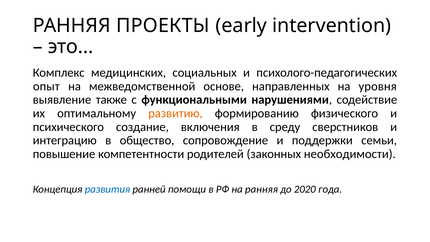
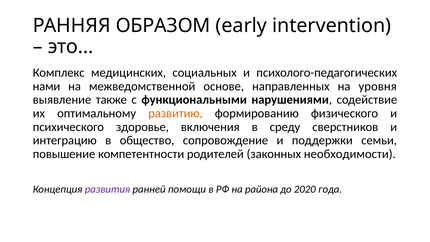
ПРОЕКТЫ: ПРОЕКТЫ -> ОБРАЗОМ (163, 25)
опыт: опыт -> нами (46, 86)
создание: создание -> здоровье (142, 127)
развития colour: blue -> purple (107, 189)
на ранняя: ранняя -> района (262, 189)
